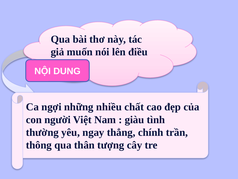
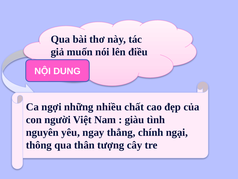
thường: thường -> nguyên (42, 132)
trần: trần -> ngại (177, 132)
